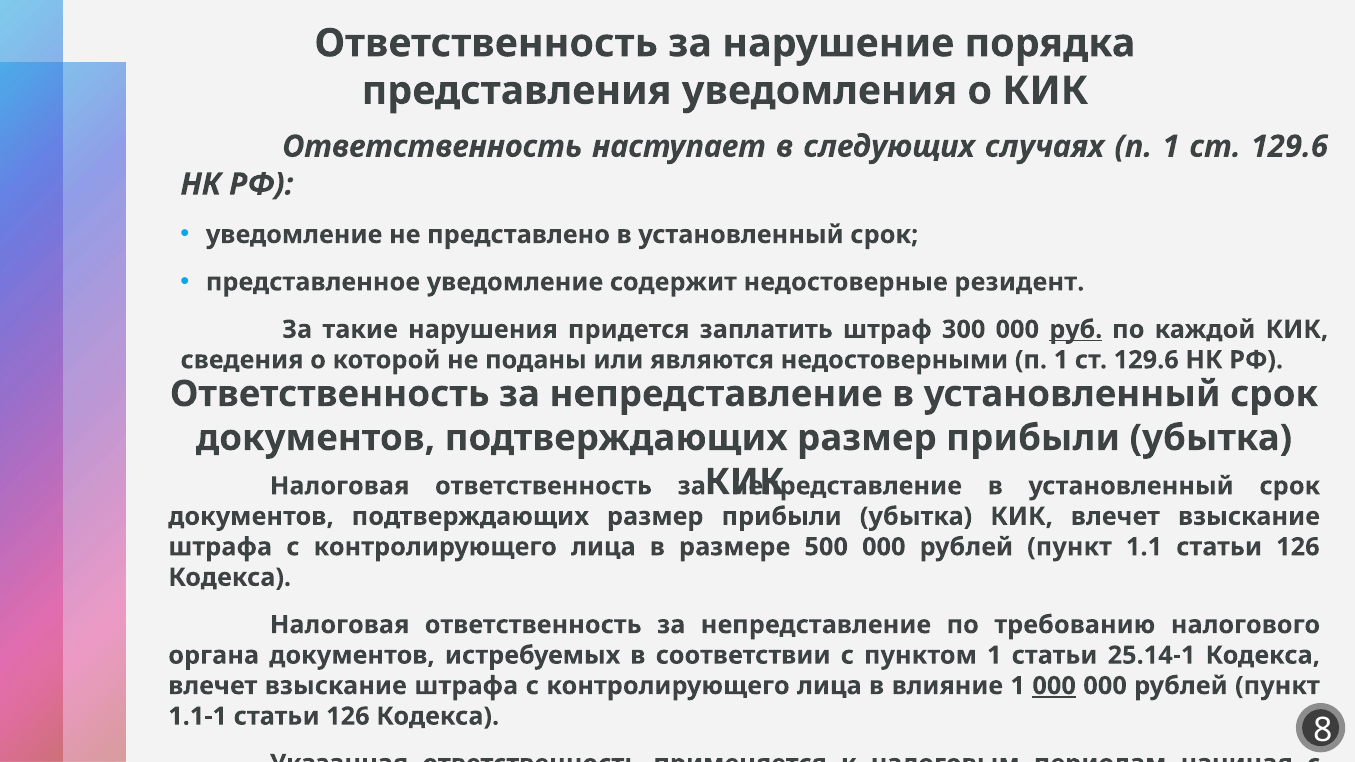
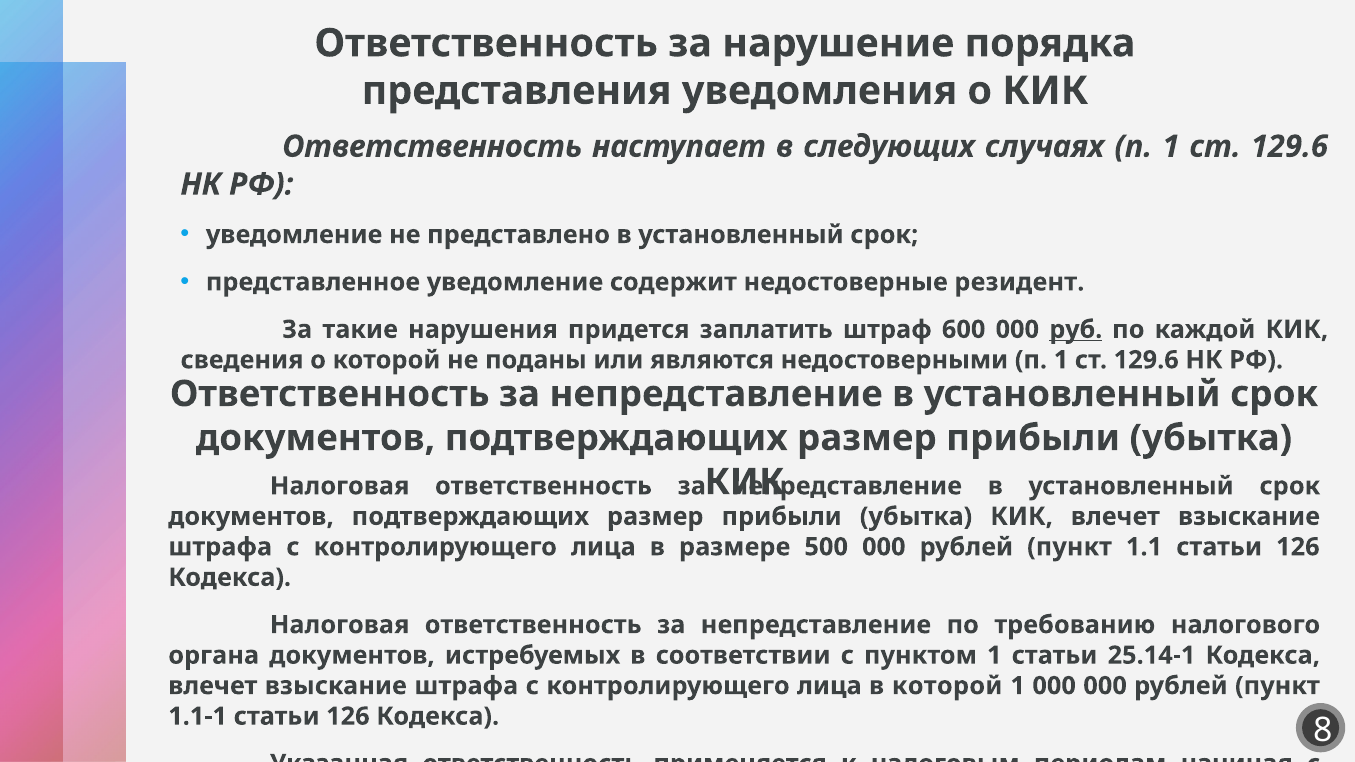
300: 300 -> 600 (964, 330)
в влияние: влияние -> которой (947, 686)
000 underline: present -> none (1054, 686)
